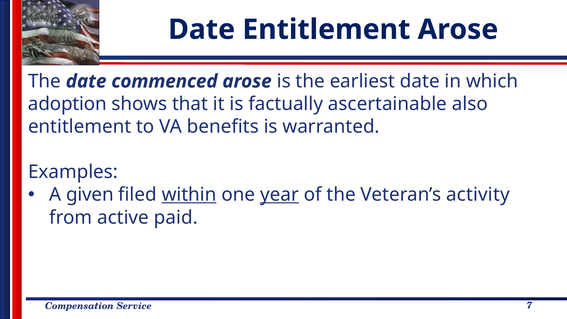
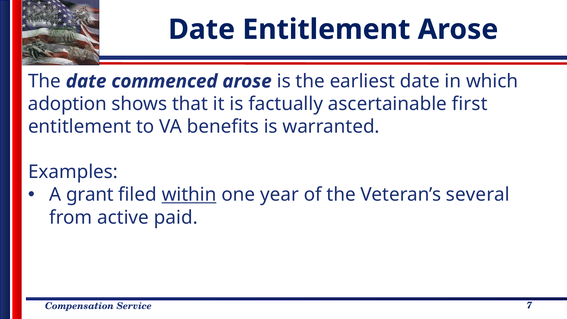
also: also -> first (470, 104)
given: given -> grant (90, 195)
year underline: present -> none (279, 195)
activity: activity -> several (478, 195)
